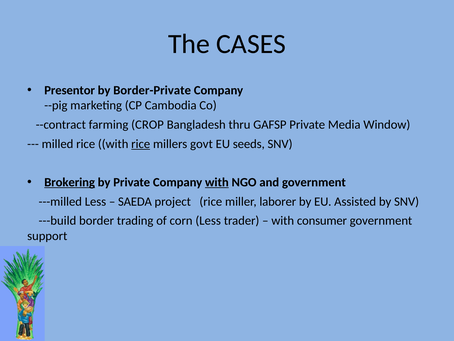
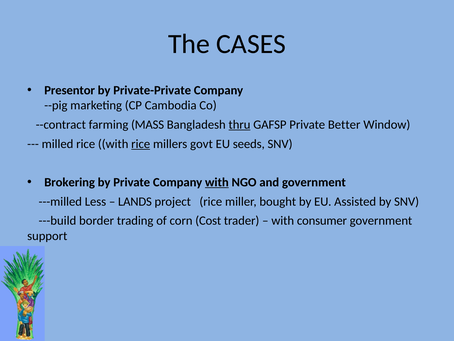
Border-Private: Border-Private -> Private-Private (152, 90)
CROP: CROP -> MASS (148, 124)
thru underline: none -> present (239, 124)
Media: Media -> Better (344, 124)
Brokering underline: present -> none (70, 182)
SAEDA: SAEDA -> LANDS (135, 201)
laborer: laborer -> bought (278, 201)
corn Less: Less -> Cost (208, 220)
